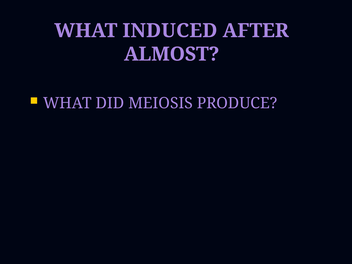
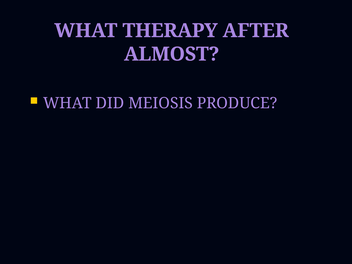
INDUCED: INDUCED -> THERAPY (170, 31)
